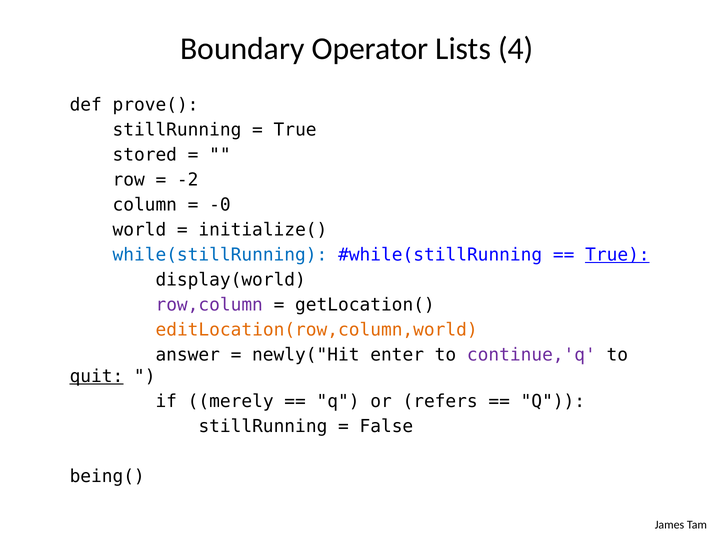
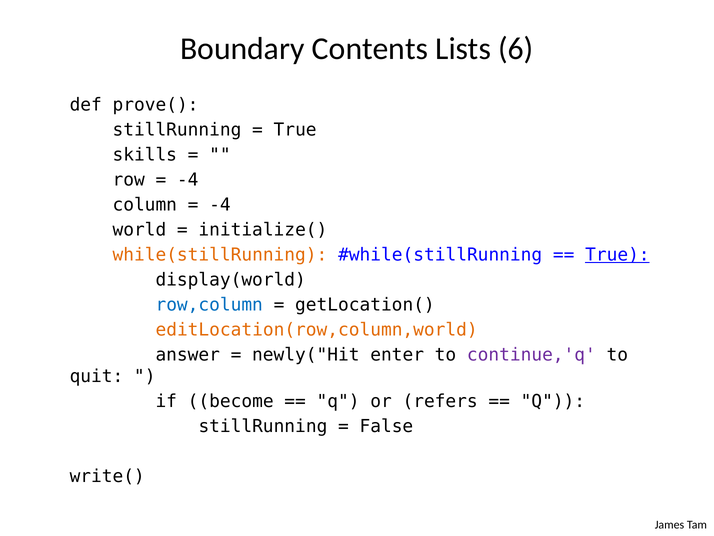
Operator: Operator -> Contents (370, 49)
4: 4 -> 6 (516, 49)
stored: stored -> skills (145, 155)
-2: -2 -> -4 (188, 180)
-0: -0 -> -4 (220, 205)
while(stillRunning colour: blue -> orange (220, 255)
row,column colour: purple -> blue (209, 305)
quit underline: present -> none (96, 376)
merely: merely -> become (231, 401)
being(: being( -> write( (107, 476)
